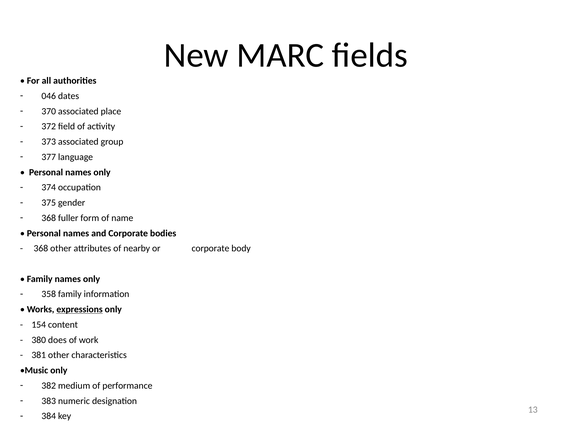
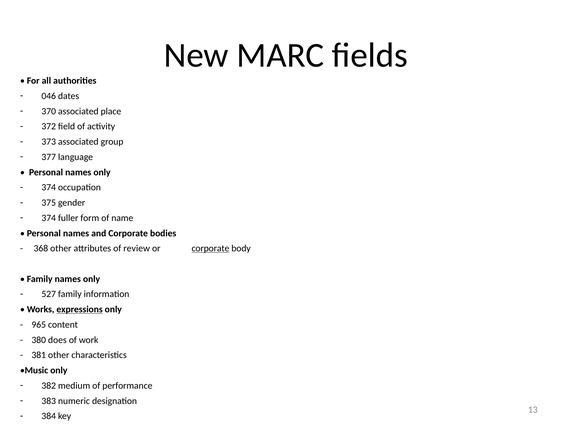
368: 368 -> 374 (49, 218)
nearby: nearby -> review (137, 248)
corporate underline: none -> present (210, 248)
358: 358 -> 527 (49, 294)
154: 154 -> 965 (39, 325)
